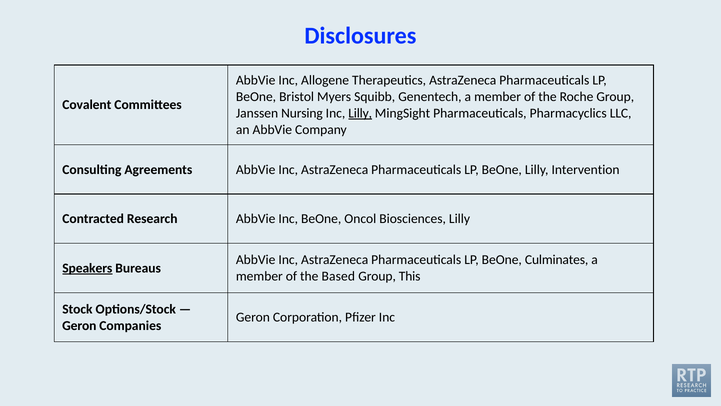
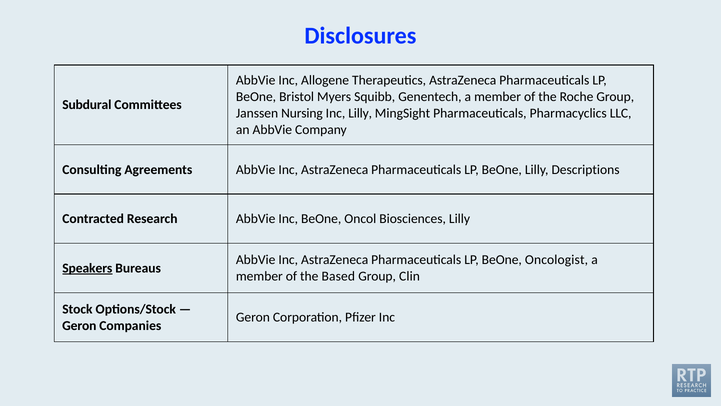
Covalent: Covalent -> Subdural (87, 105)
Lilly underline: present -> none (360, 113)
Intervention: Intervention -> Descriptions (586, 169)
Culminates: Culminates -> Oncologist (556, 260)
This: This -> Clin (410, 276)
